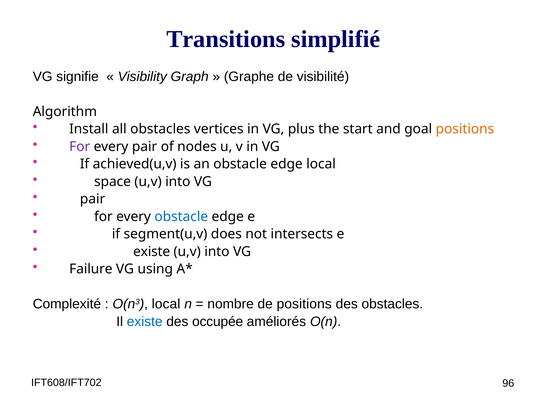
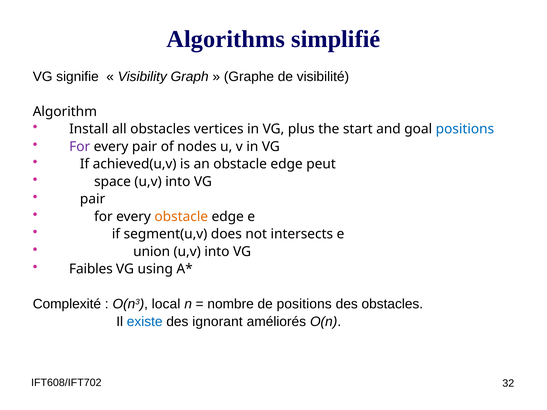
Transitions: Transitions -> Algorithms (226, 39)
positions colour: orange -> blue (465, 129)
edge local: local -> peut (321, 164)
obstacle colour: blue -> orange (181, 217)
existe: existe -> union (152, 252)
Failure: Failure -> Faibles (91, 269)
occupée: occupée -> ignorant (217, 322)
96: 96 -> 32 (508, 383)
